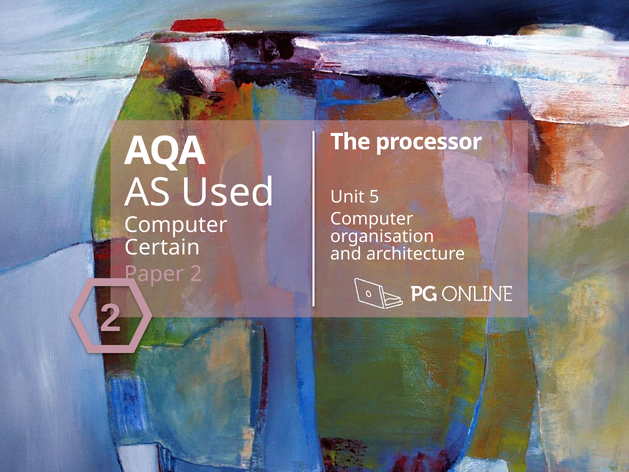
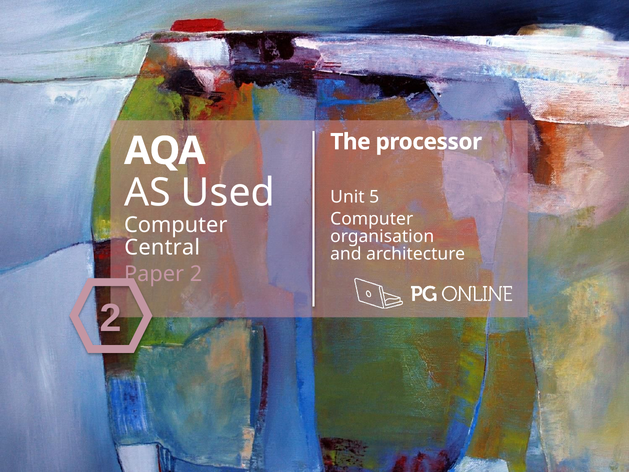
Certain: Certain -> Central (162, 247)
